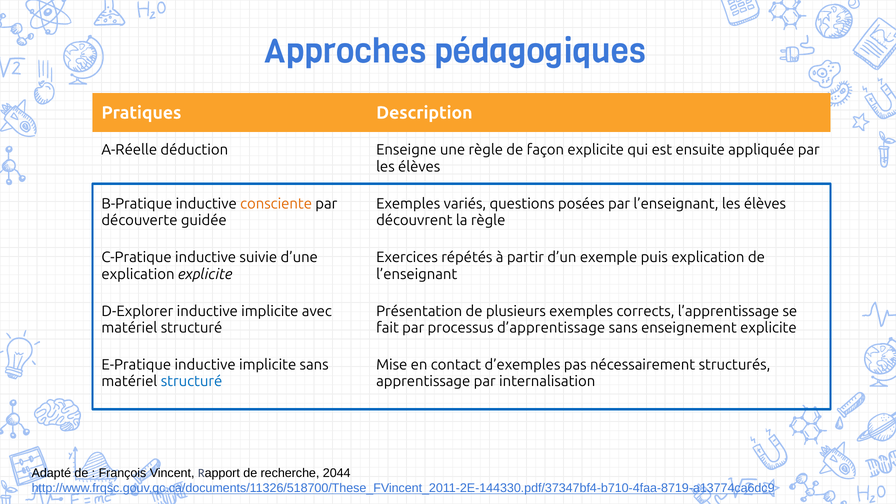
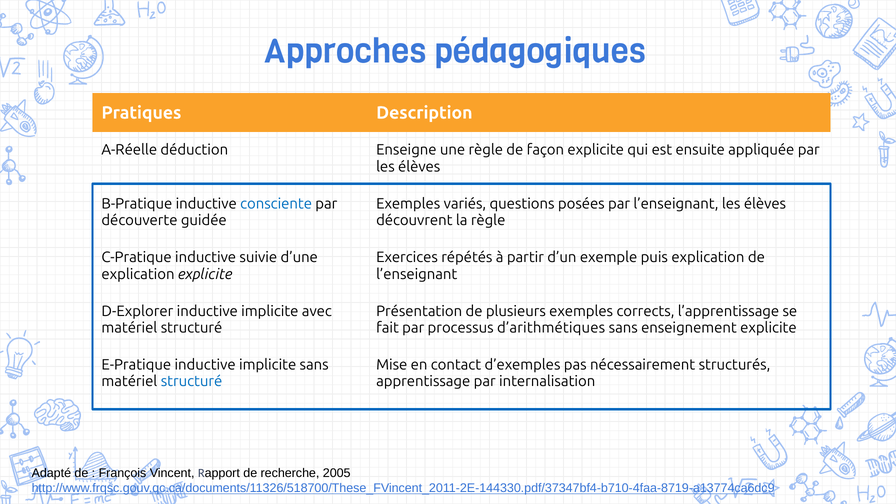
consciente colour: orange -> blue (276, 204)
d’apprentissage: d’apprentissage -> d’arithmétiques (551, 328)
2044: 2044 -> 2005 (337, 473)
